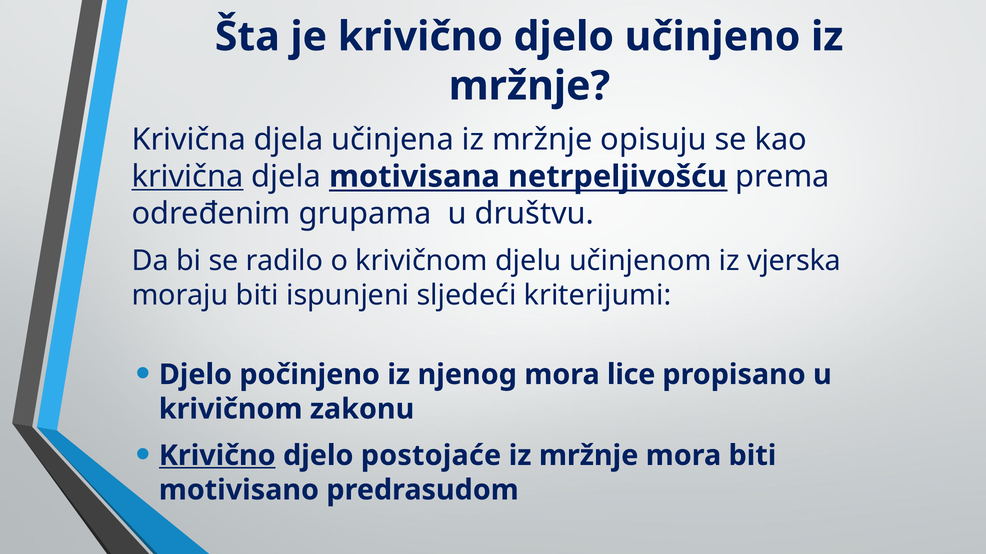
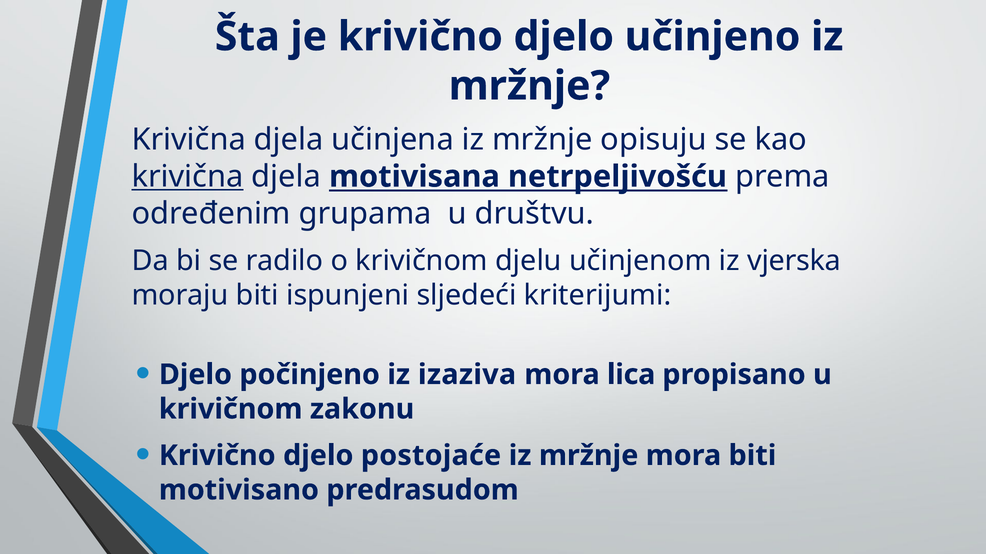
njenog: njenog -> izaziva (467, 375)
lice: lice -> lica (631, 375)
Krivično underline: present -> none (217, 456)
